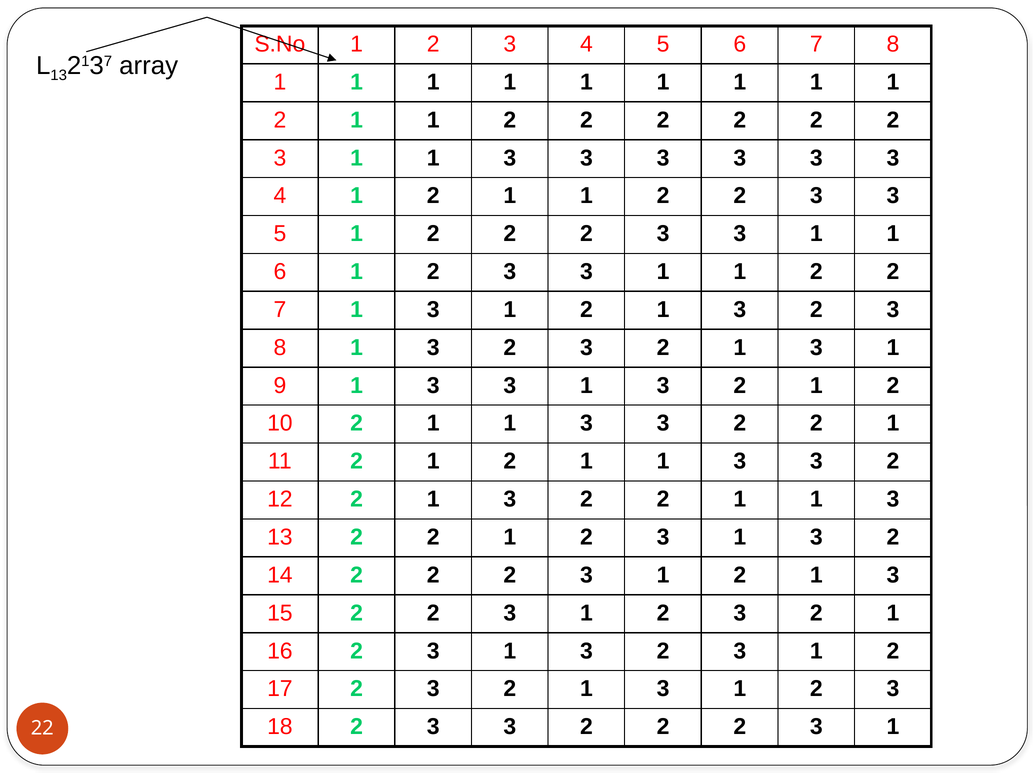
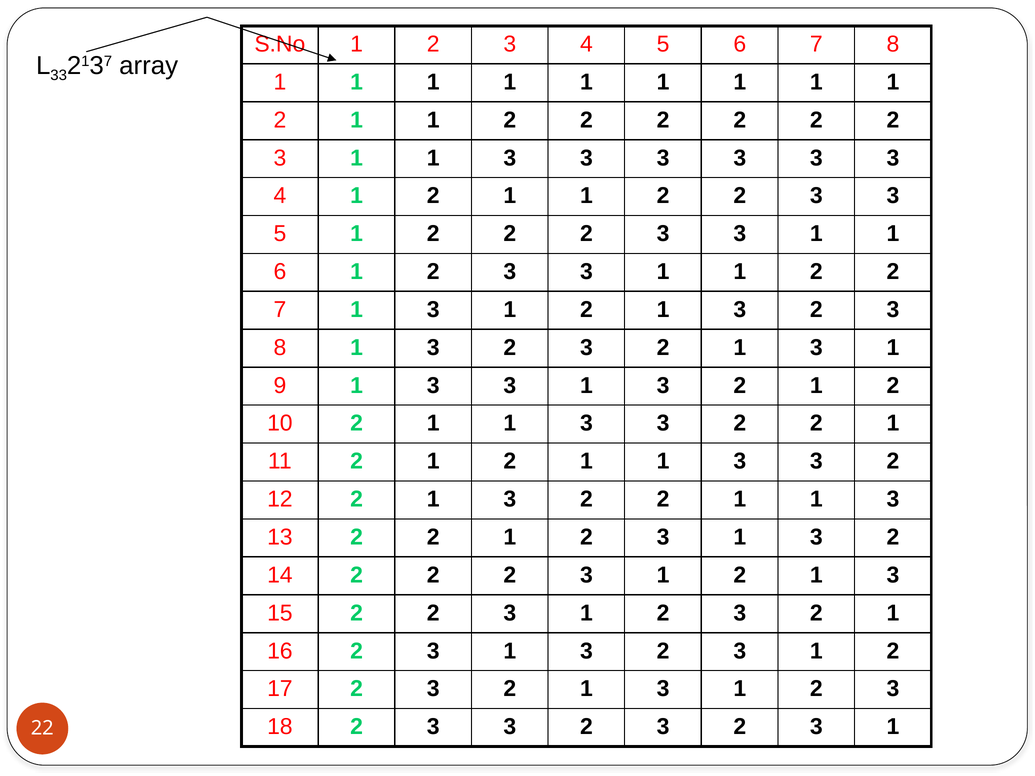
13: 13 -> 33 (59, 76)
2: 2 -> 3 (663, 727)
